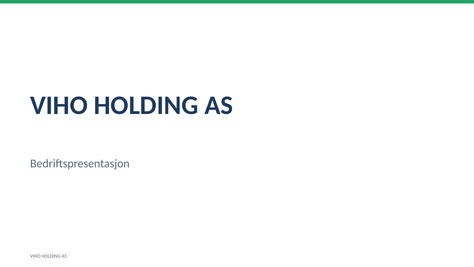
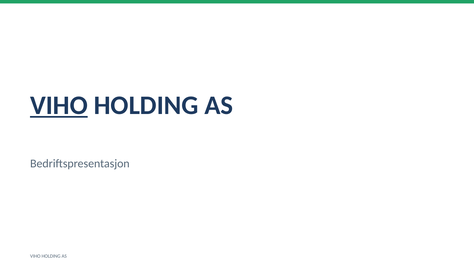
VIHO underline: none -> present (59, 105)
